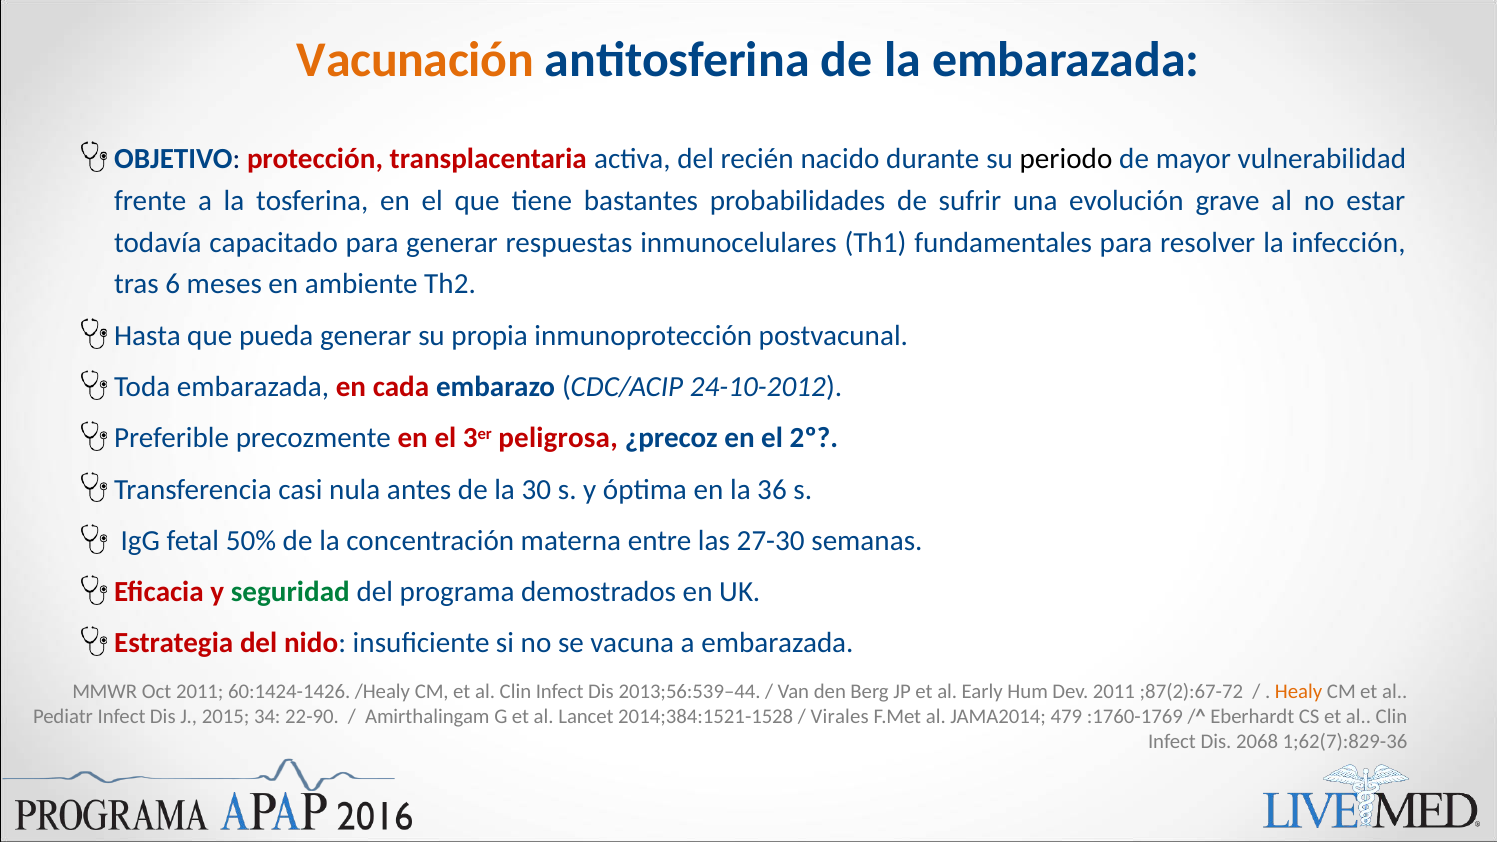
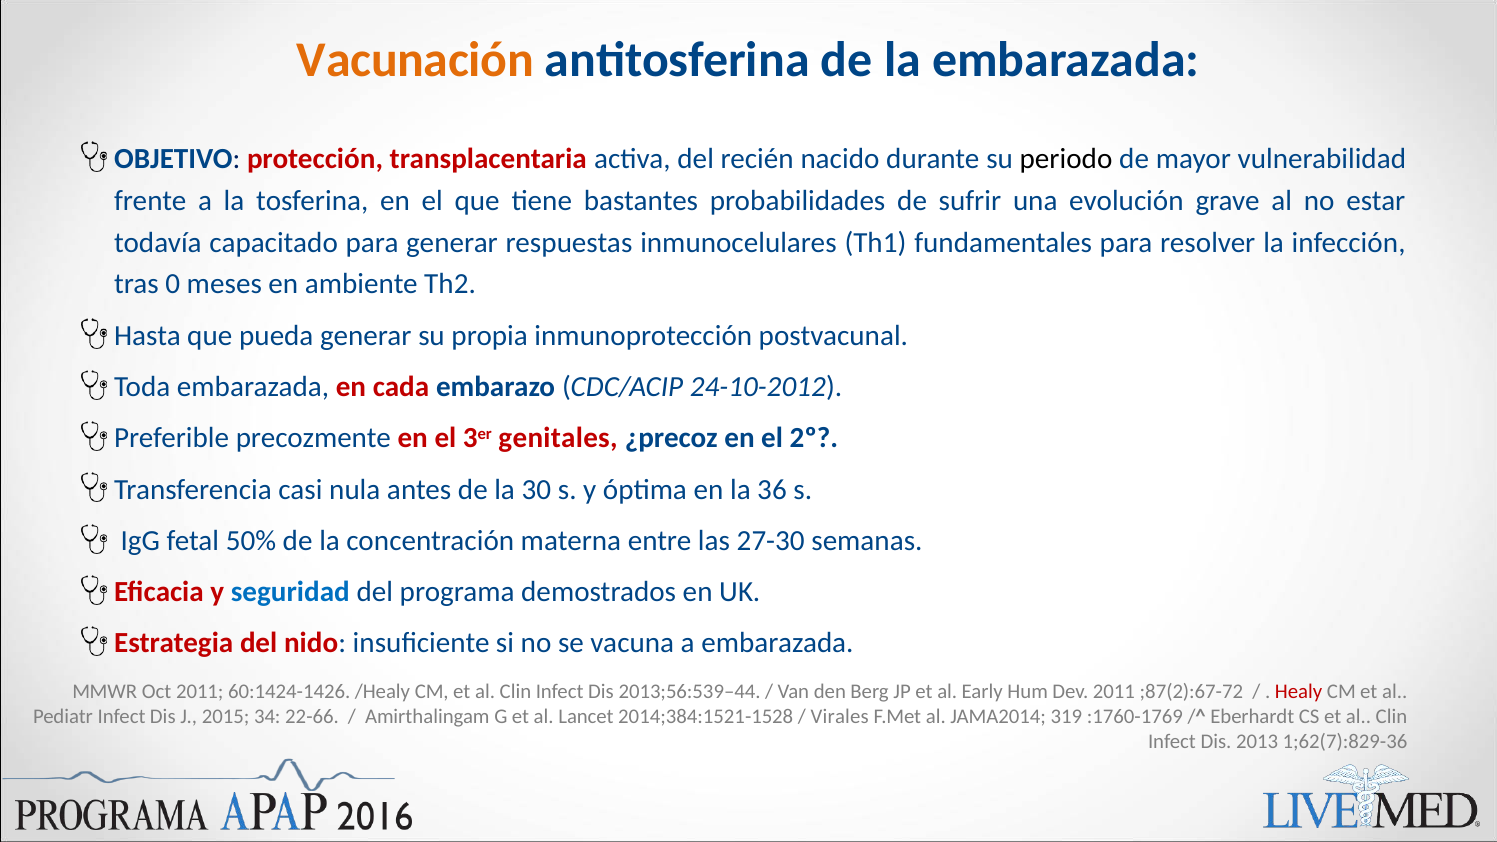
6: 6 -> 0 (173, 284)
peligrosa: peligrosa -> genitales (558, 438)
seguridad colour: green -> blue (290, 592)
Healy colour: orange -> red (1299, 692)
22-90: 22-90 -> 22-66 (312, 717)
479: 479 -> 319 (1066, 717)
2068: 2068 -> 2013 (1257, 742)
